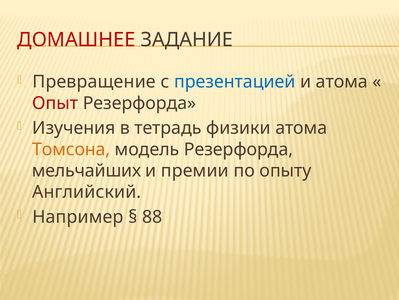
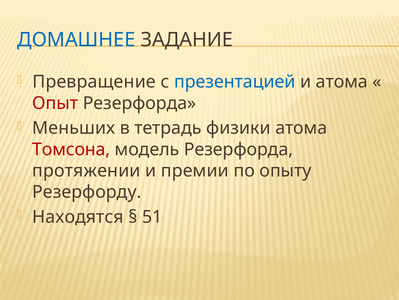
ДОМАШНЕЕ colour: red -> blue (76, 40)
Изучения: Изучения -> Меньших (74, 128)
Томсона colour: orange -> red (71, 149)
мельчайших: мельчайших -> протяжении (86, 170)
Английский: Английский -> Резерфорду (87, 192)
Например: Например -> Находятся (78, 216)
88: 88 -> 51 (152, 216)
